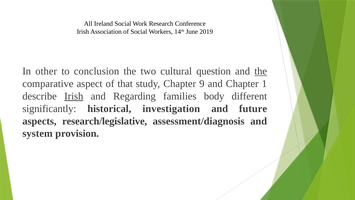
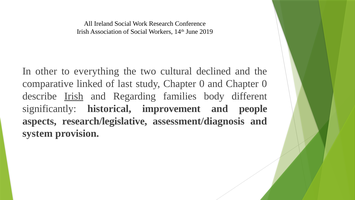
conclusion: conclusion -> everything (97, 71)
question: question -> declined (214, 71)
the underline: present -> none (261, 71)
aspect: aspect -> linked (90, 84)
that: that -> last (125, 84)
study Chapter 9: 9 -> 0 (202, 84)
and Chapter 1: 1 -> 0 (264, 84)
investigation: investigation -> improvement (171, 108)
future: future -> people (253, 108)
